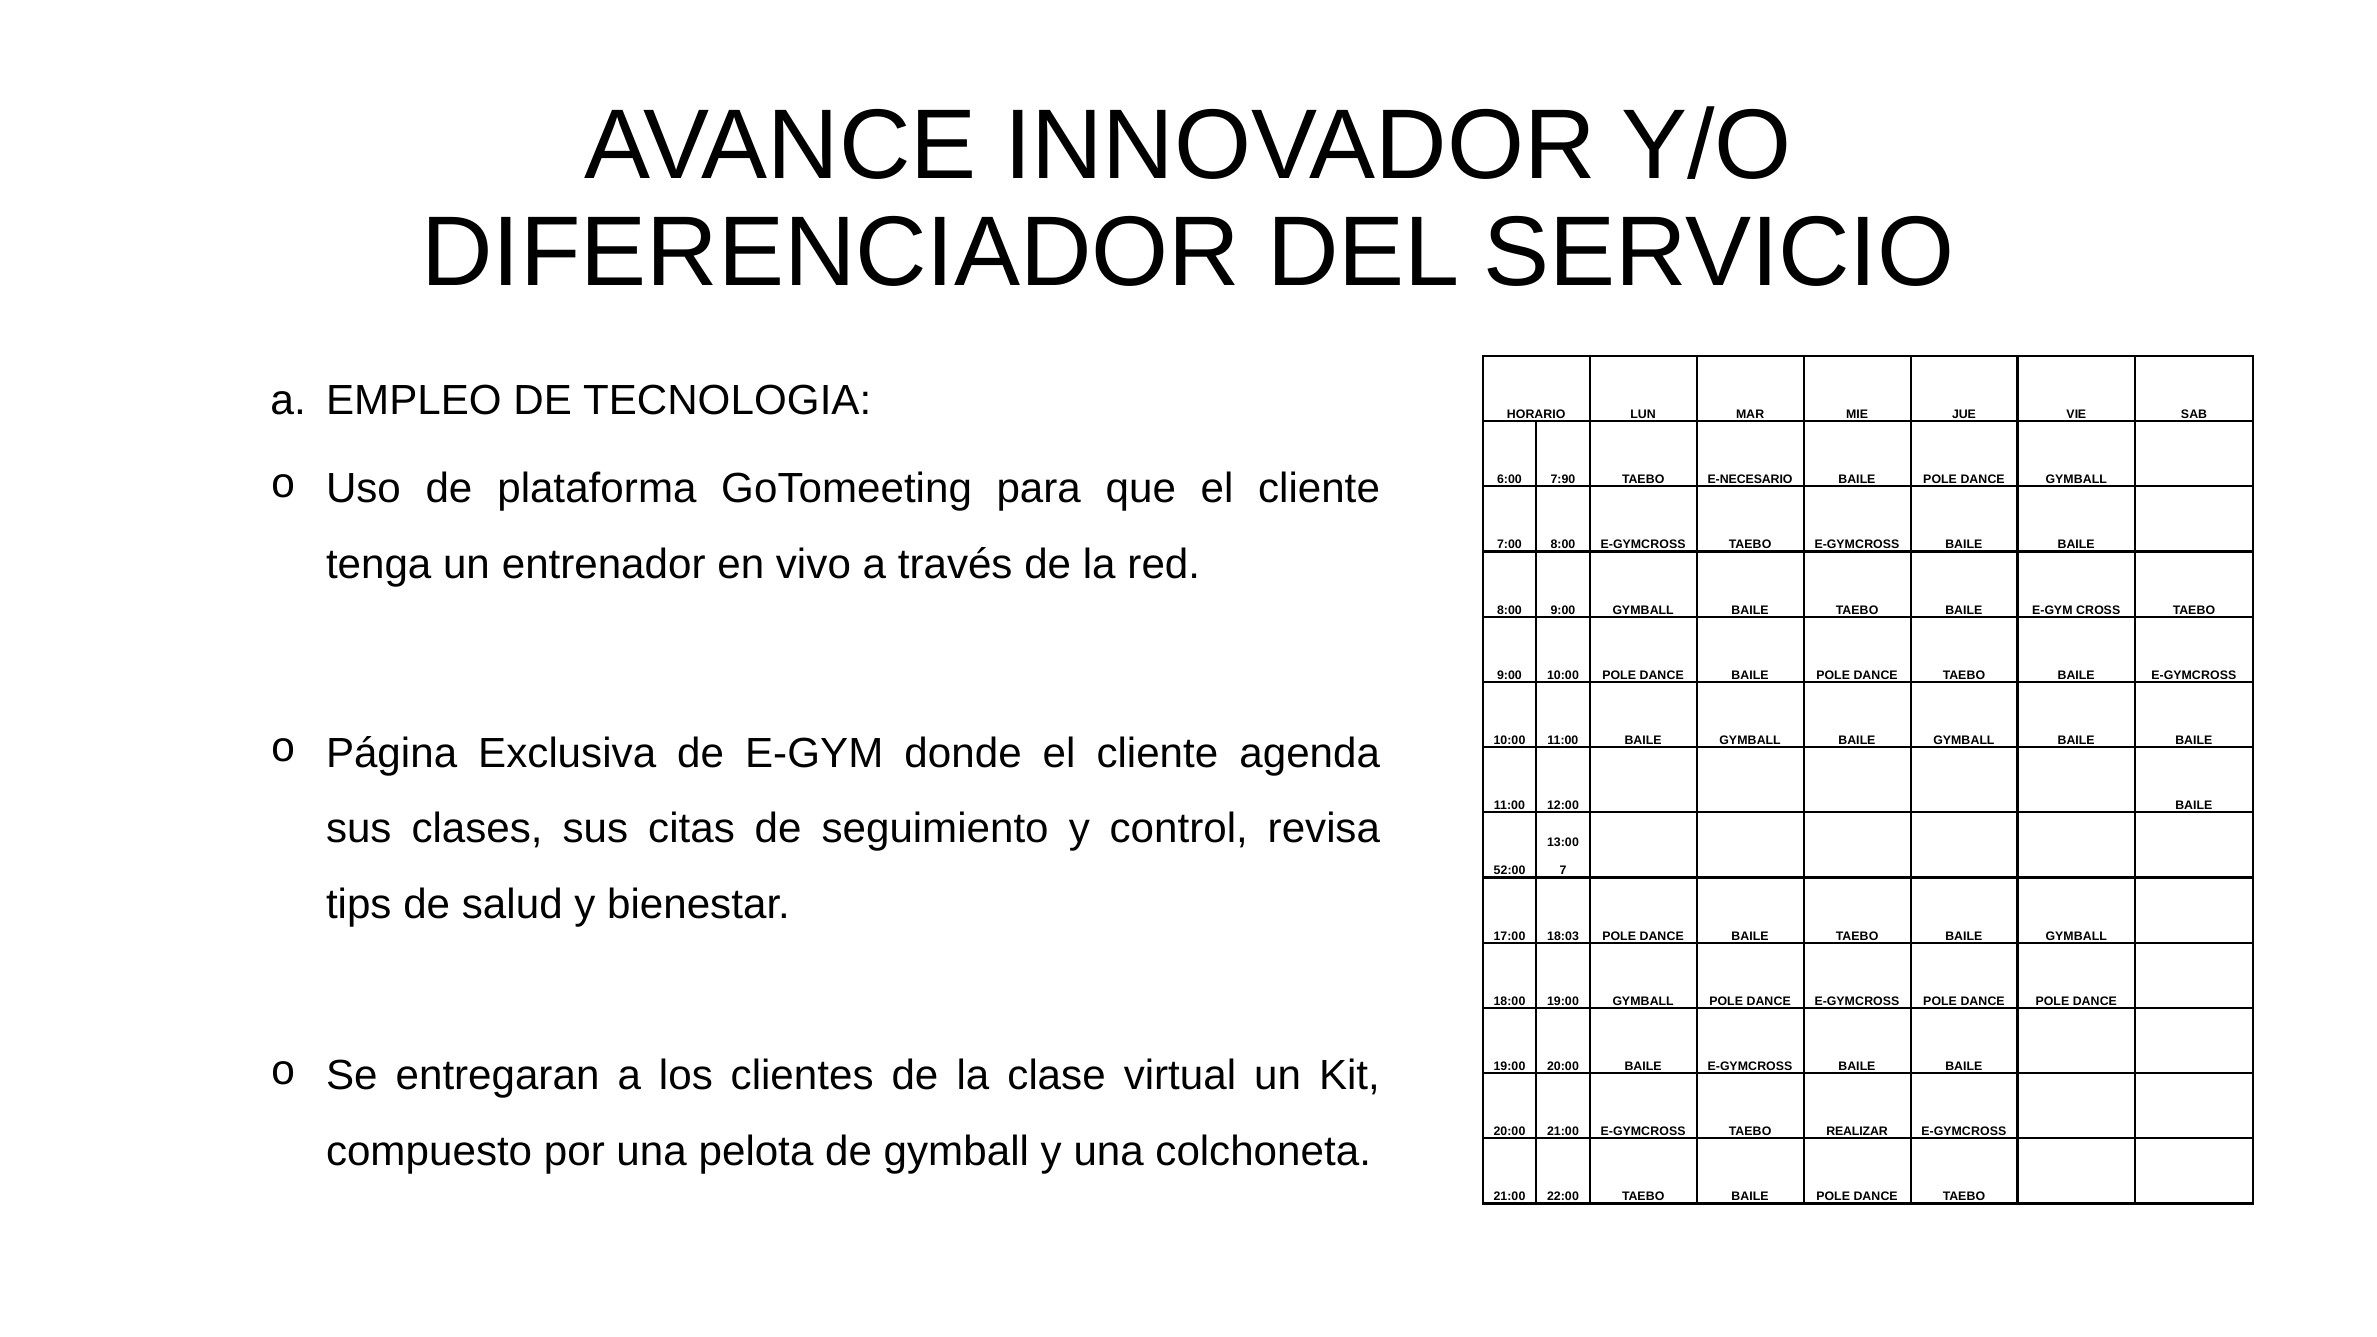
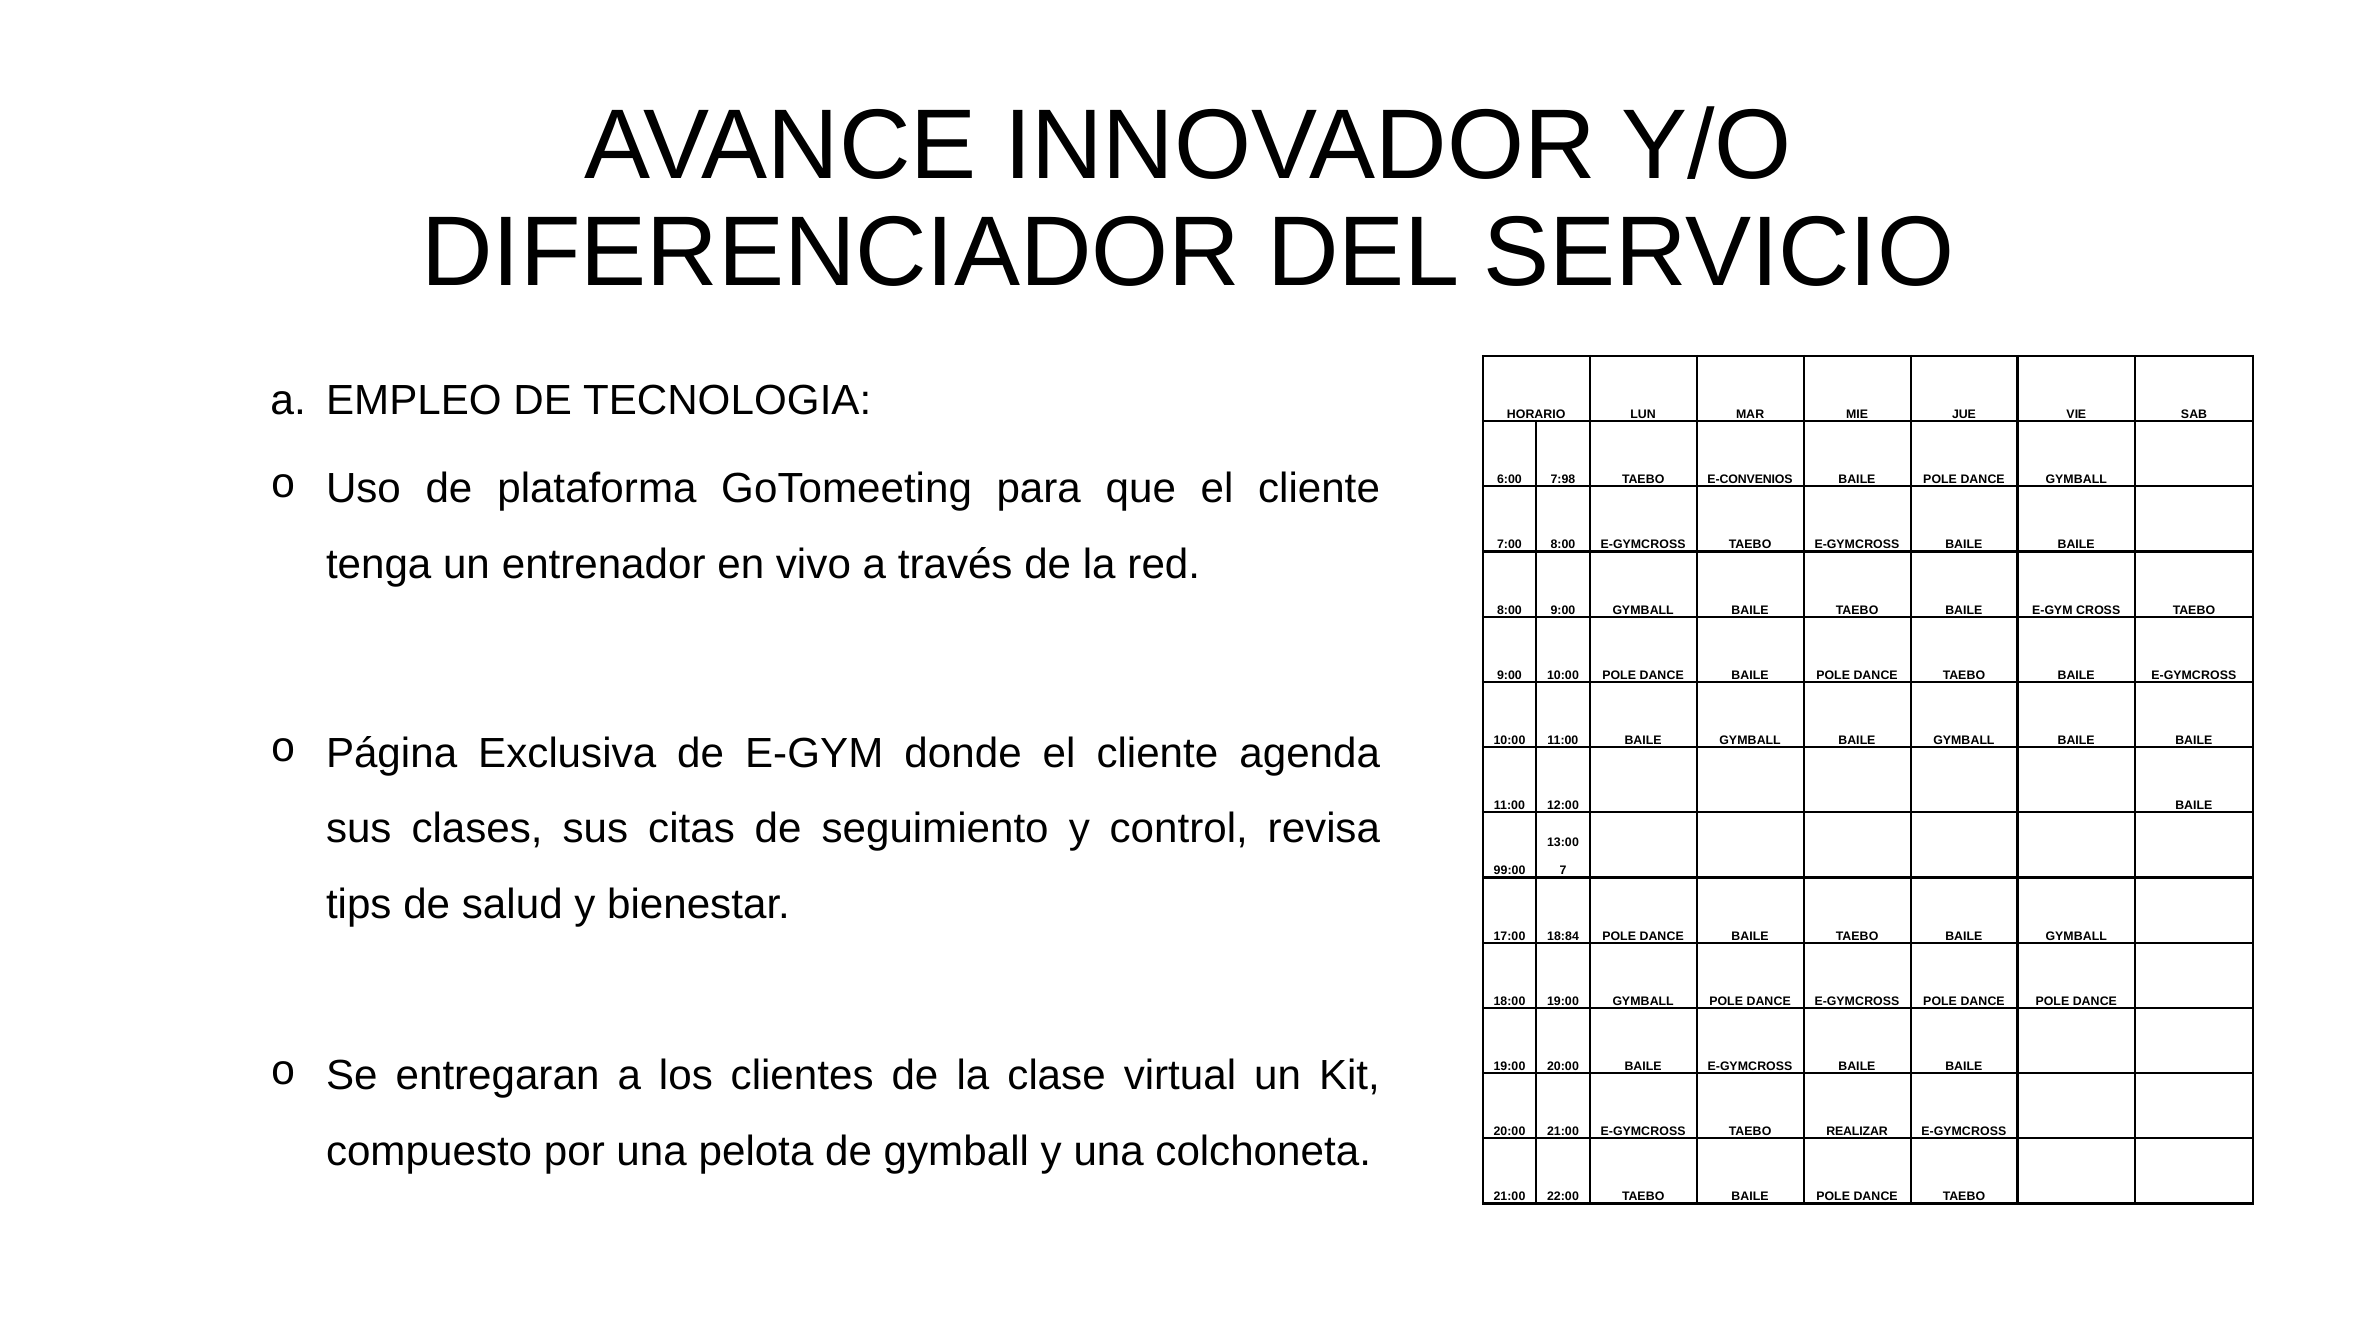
7:90: 7:90 -> 7:98 (1563, 480)
E-NECESARIO: E-NECESARIO -> E-CONVENIOS (1750, 480)
52:00: 52:00 -> 99:00 (1510, 871)
18:03: 18:03 -> 18:84 (1563, 936)
